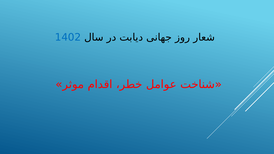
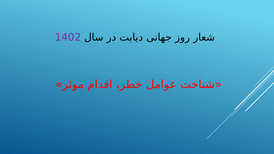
1402 colour: blue -> purple (68, 37)
